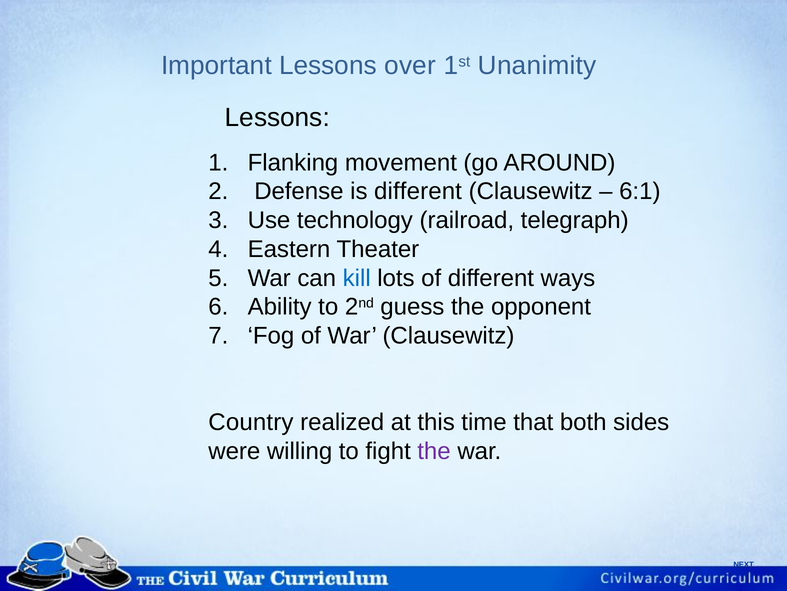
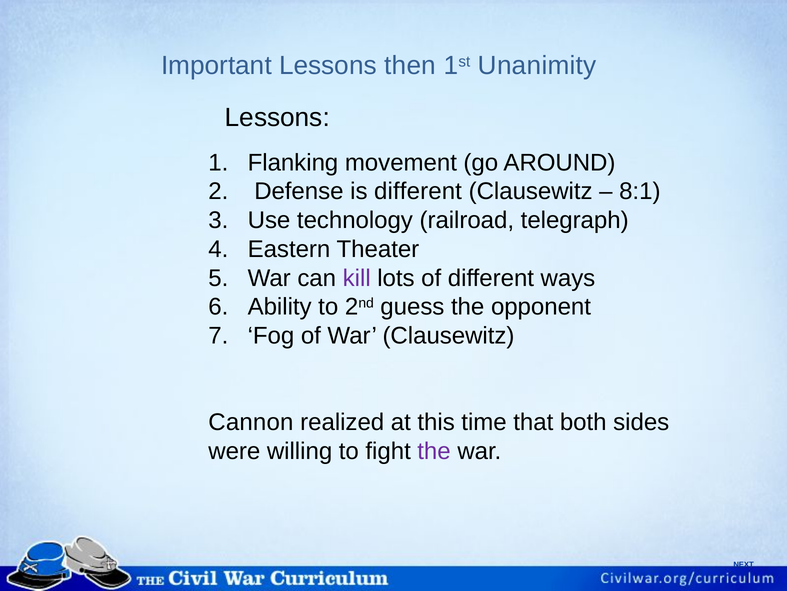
over: over -> then (410, 66)
6:1: 6:1 -> 8:1 (640, 191)
kill colour: blue -> purple (357, 278)
Country: Country -> Cannon (251, 422)
